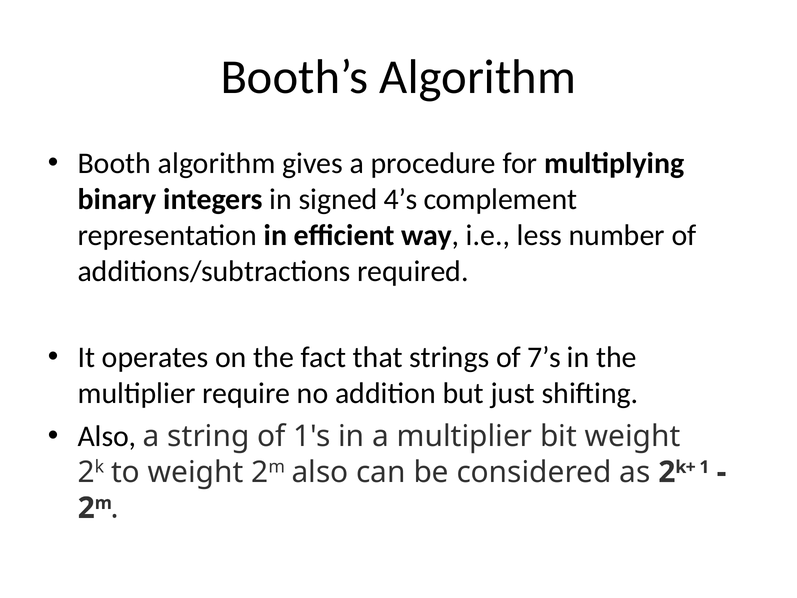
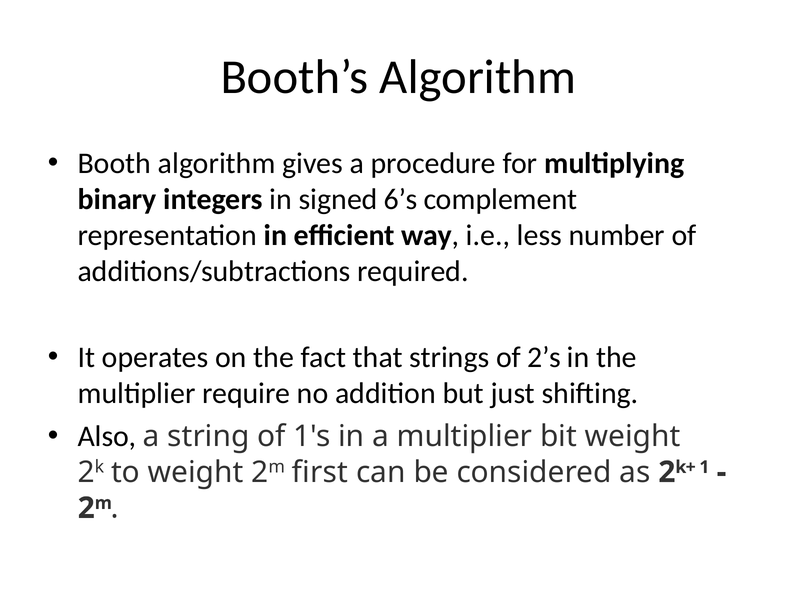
4’s: 4’s -> 6’s (401, 199)
7’s: 7’s -> 2’s (544, 357)
2m also: also -> first (320, 472)
